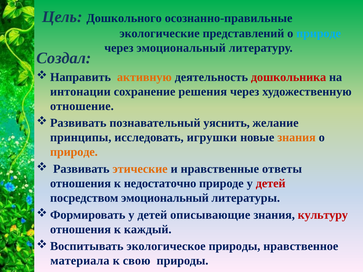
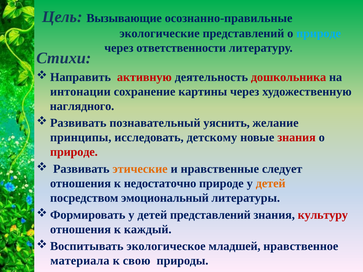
Дошкольного: Дошкольного -> Вызывающие (124, 18)
через эмоциональный: эмоциональный -> ответственности (181, 48)
Создал: Создал -> Стихи (64, 58)
активную colour: orange -> red (144, 77)
решения: решения -> картины (203, 92)
отношение: отношение -> наглядного (82, 106)
игрушки: игрушки -> детскому (212, 138)
знания colour: orange -> red (297, 138)
природе colour: orange -> red (74, 152)
ответы: ответы -> следует (282, 169)
детей colour: red -> orange (271, 184)
детей описывающие: описывающие -> представлений (210, 215)
экологическое природы: природы -> младшей (235, 246)
